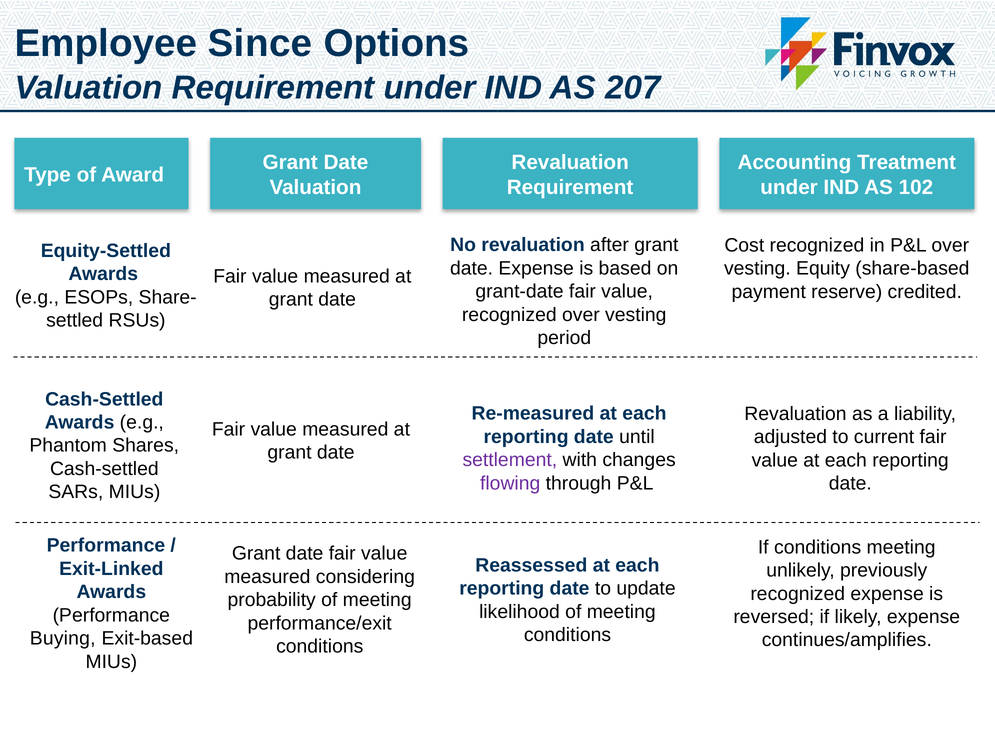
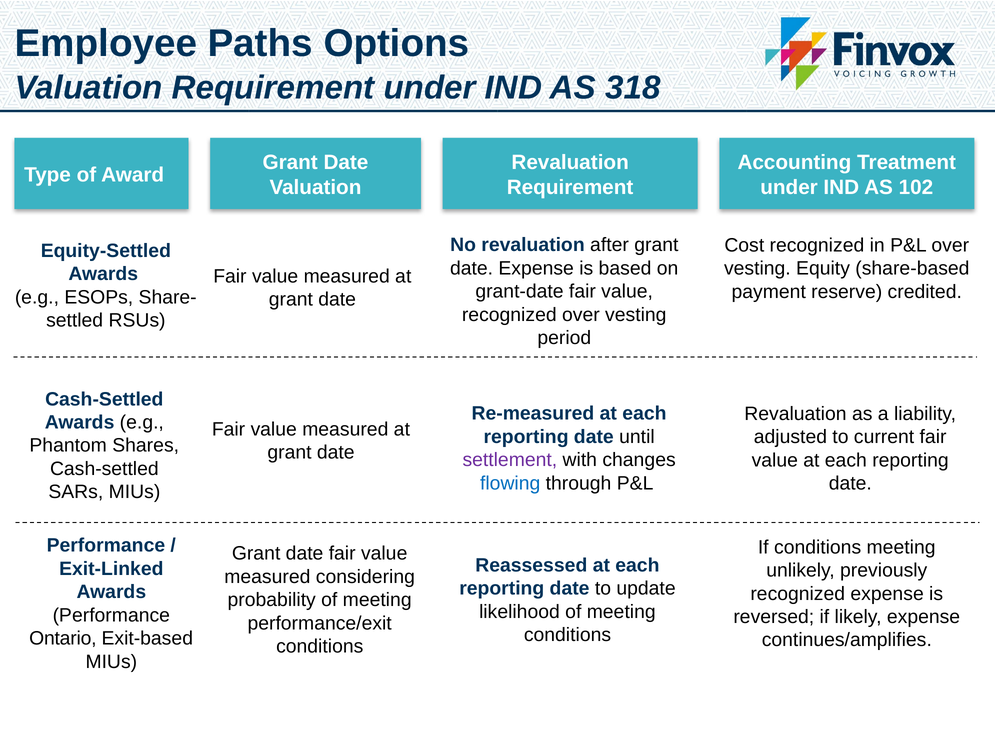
Since: Since -> Paths (260, 43)
207: 207 -> 318 (633, 88)
flowing colour: purple -> blue (510, 483)
Buying: Buying -> Ontario (63, 639)
